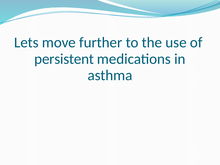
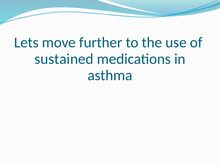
persistent: persistent -> sustained (64, 59)
